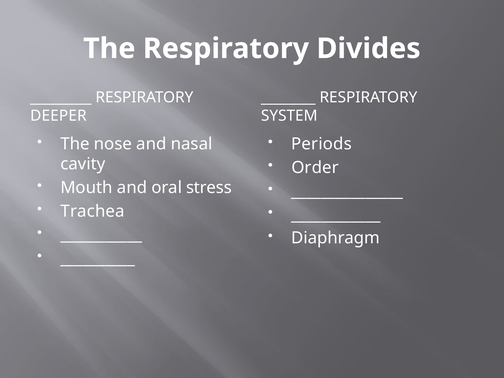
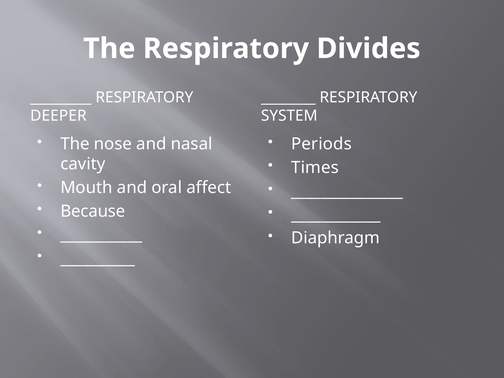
Order: Order -> Times (315, 167)
stress: stress -> affect (209, 188)
Trachea: Trachea -> Because (93, 211)
